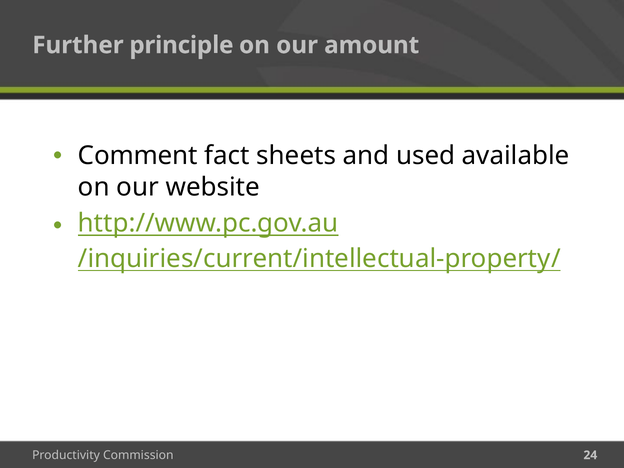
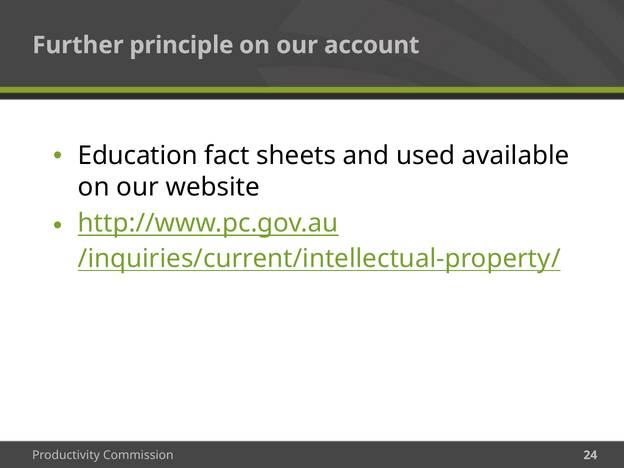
amount: amount -> account (372, 45)
Comment: Comment -> Education (138, 156)
